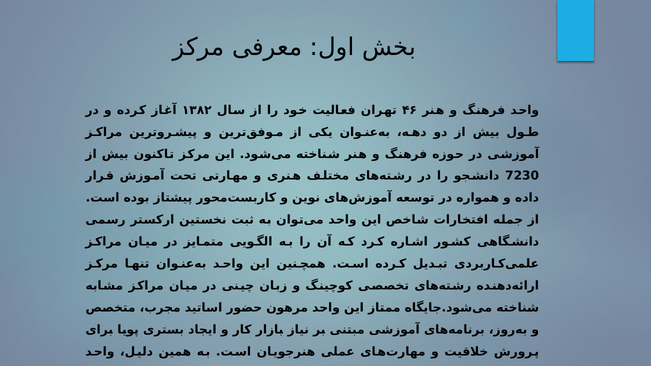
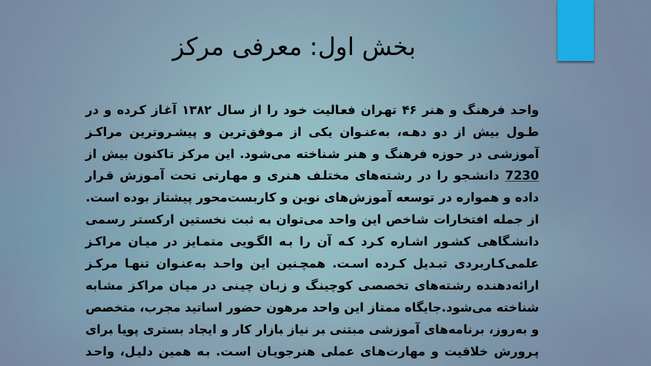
7230 underline: none -> present (522, 176)
